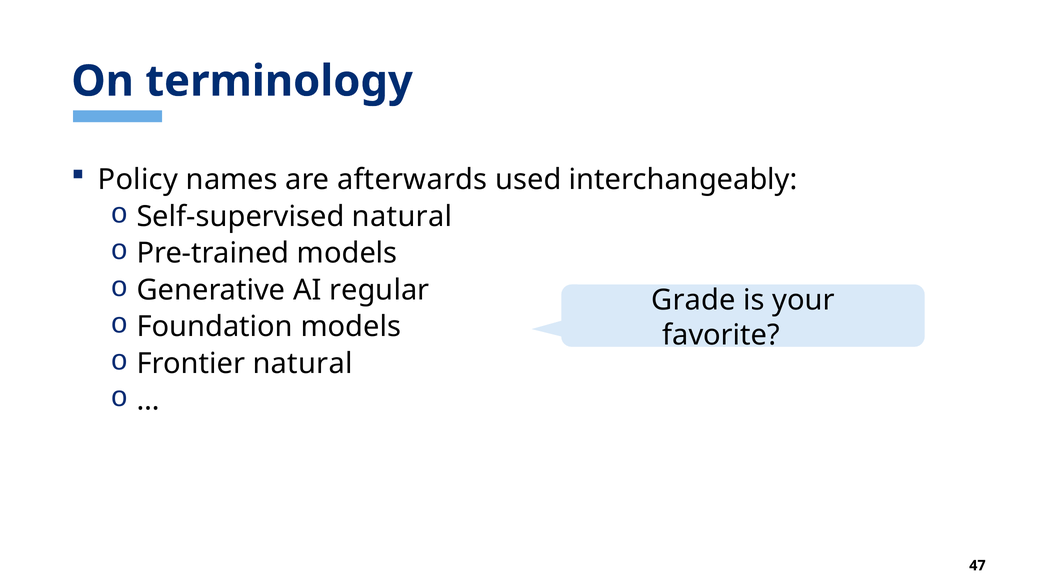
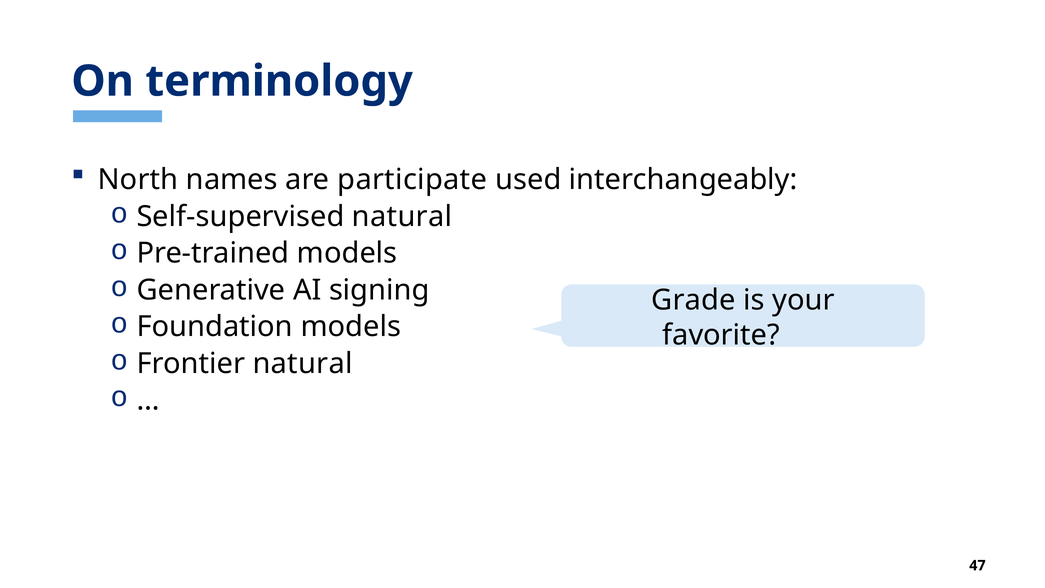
Policy: Policy -> North (138, 180)
afterwards: afterwards -> participate (412, 180)
regular: regular -> signing (379, 290)
